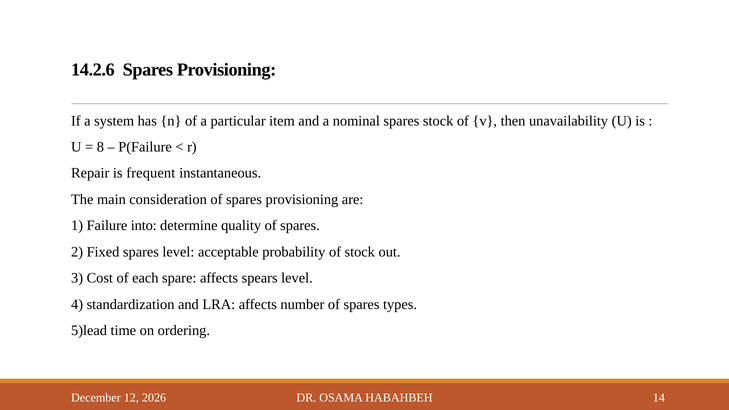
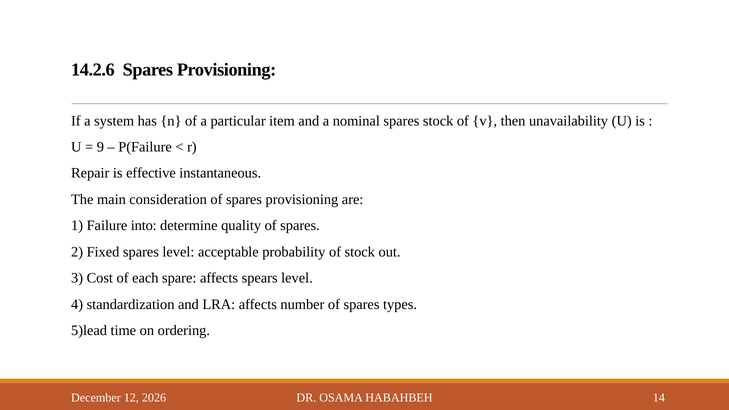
8: 8 -> 9 (100, 147)
frequent: frequent -> effective (151, 173)
